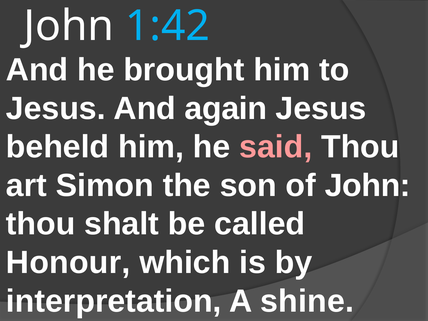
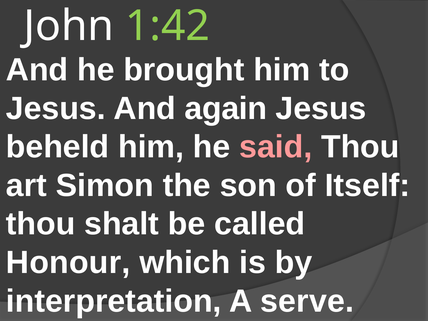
1:42 colour: light blue -> light green (168, 26)
of John: John -> Itself (368, 186)
shine: shine -> serve (307, 301)
